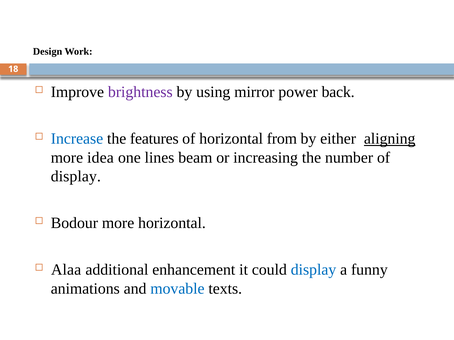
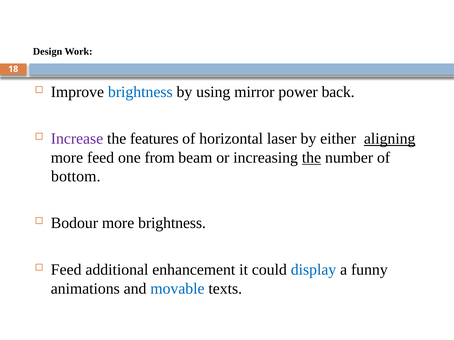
brightness colour: purple -> blue (140, 92)
Increase colour: blue -> purple (77, 139)
from: from -> laser (282, 139)
more idea: idea -> feed (101, 158)
lines: lines -> from (160, 158)
the underline: none -> present (311, 158)
display: display -> bottom (76, 177)
more horizontal: horizontal -> brightness (172, 223)
Alaa: Alaa -> Feed (66, 270)
